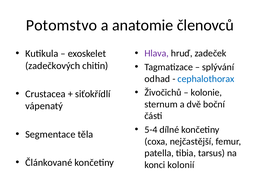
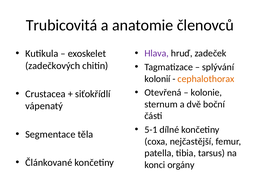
Potomstvo: Potomstvo -> Trubicovitá (62, 25)
odhad: odhad -> kolonií (157, 79)
cephalothorax colour: blue -> orange (206, 79)
Živočichů: Živočichů -> Otevřená (163, 93)
5-4: 5-4 -> 5-1 (151, 130)
kolonií: kolonií -> orgány (181, 165)
